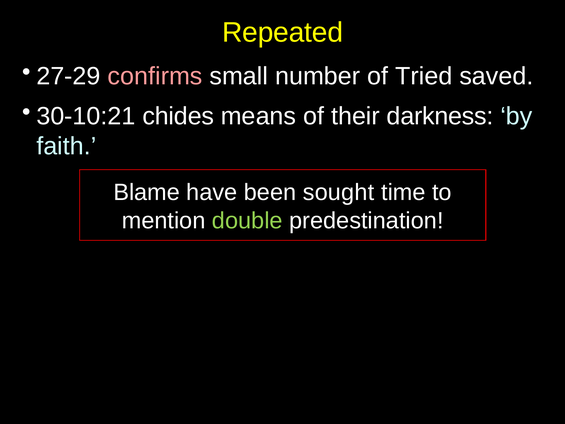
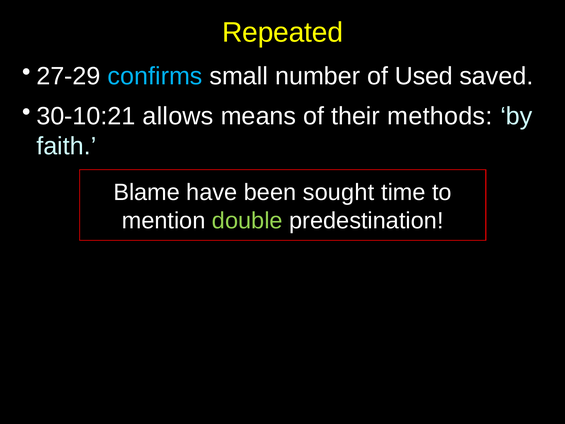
confirms colour: pink -> light blue (155, 76)
Tried: Tried -> Used (424, 76)
chides: chides -> allows (178, 116)
darkness: darkness -> methods (440, 116)
